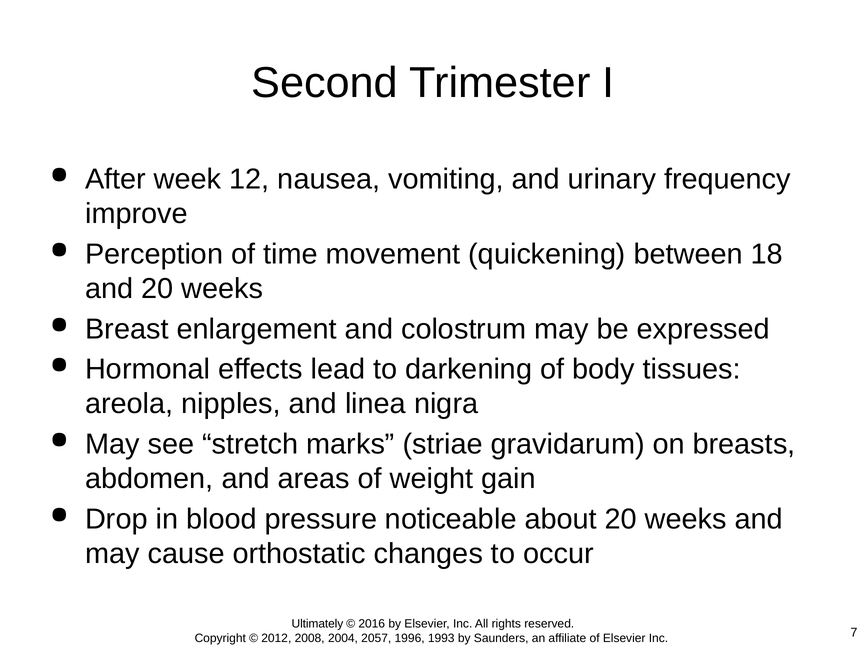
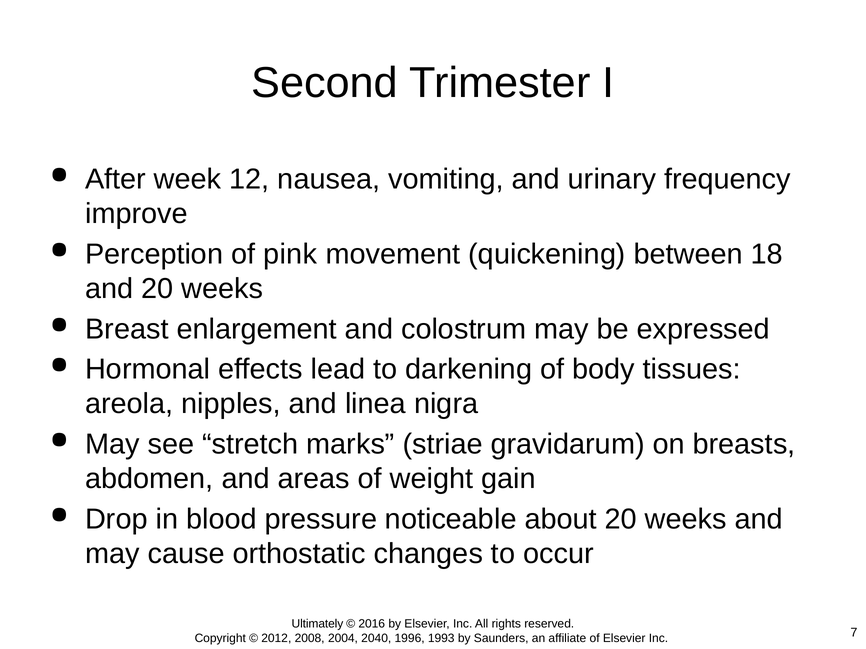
time: time -> pink (290, 254)
2057: 2057 -> 2040 (376, 639)
